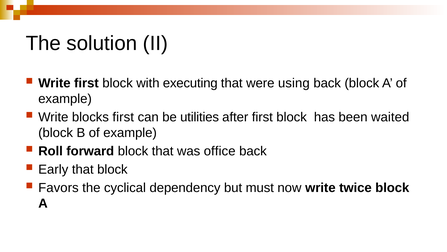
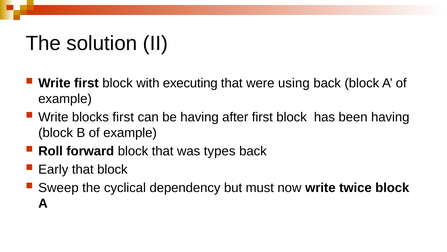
be utilities: utilities -> having (200, 117)
been waited: waited -> having (390, 117)
office: office -> types (220, 151)
Favors: Favors -> Sweep (58, 187)
